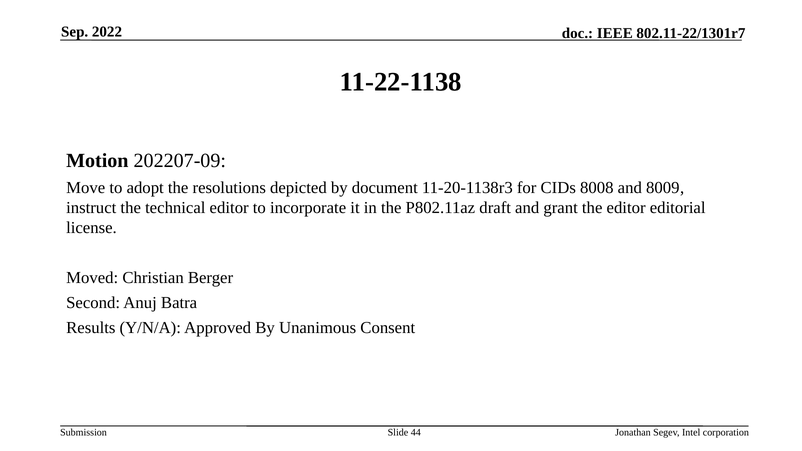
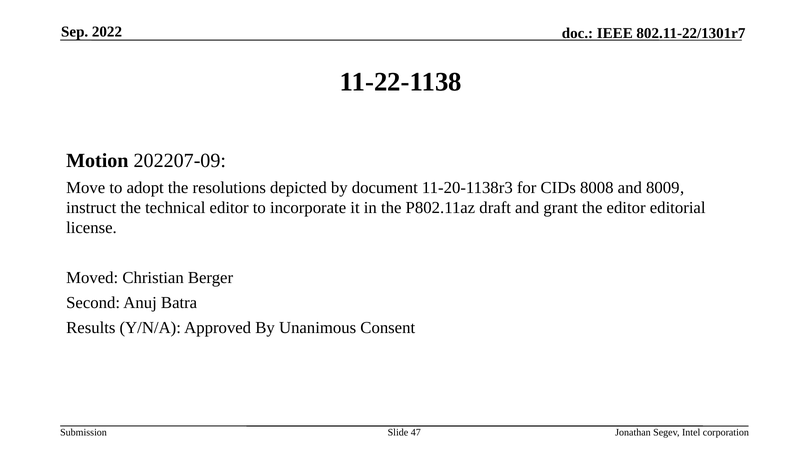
44: 44 -> 47 (416, 433)
